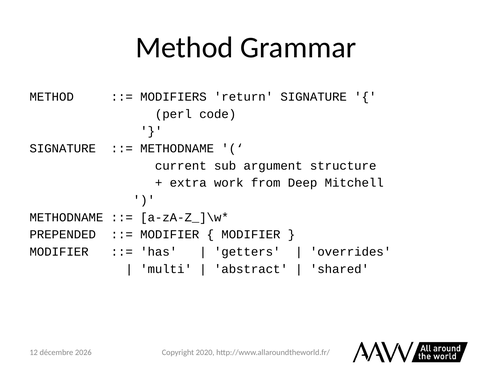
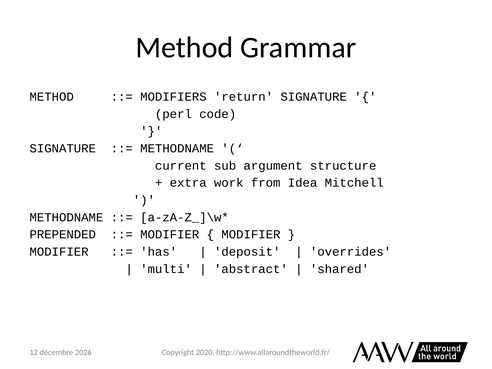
Deep: Deep -> Idea (303, 183)
getters: getters -> deposit (247, 252)
